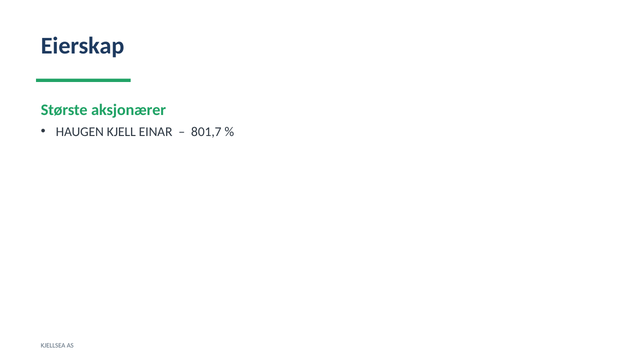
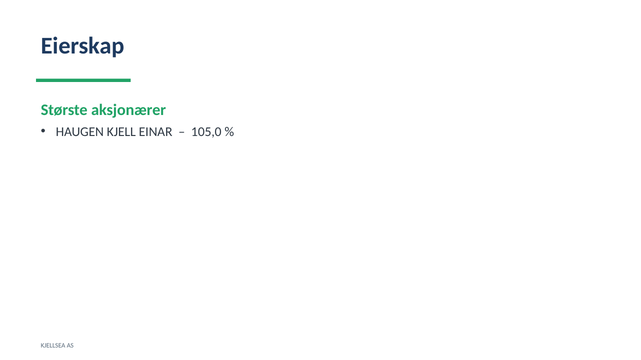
801,7: 801,7 -> 105,0 (206, 132)
